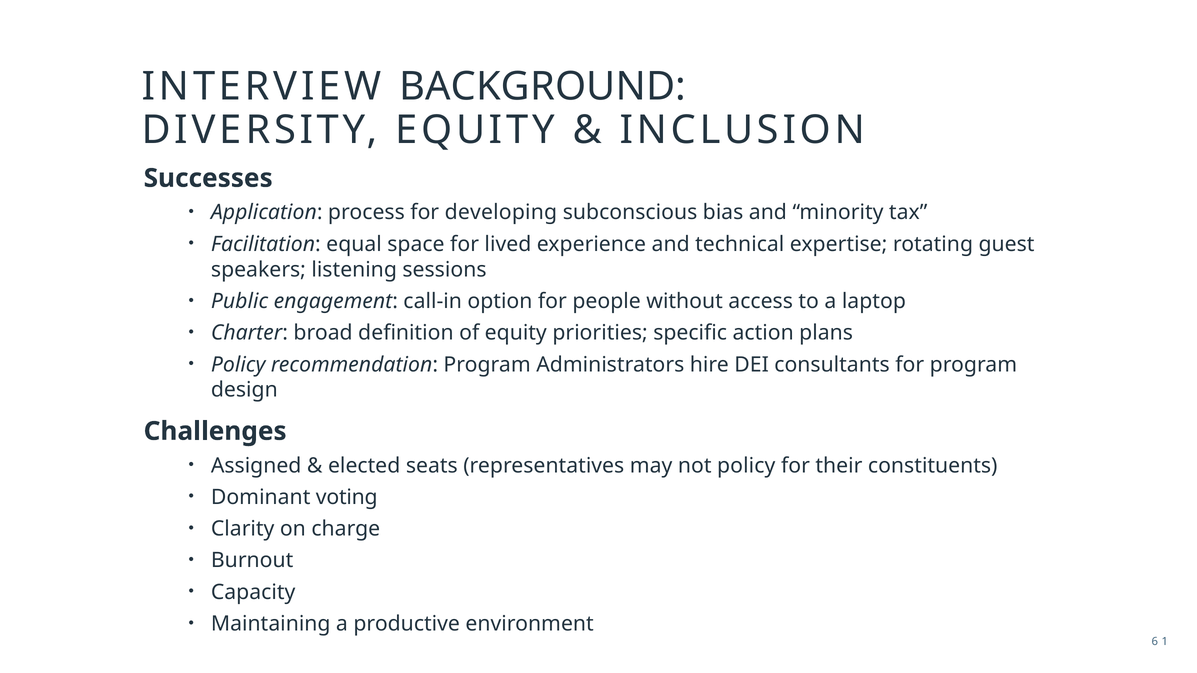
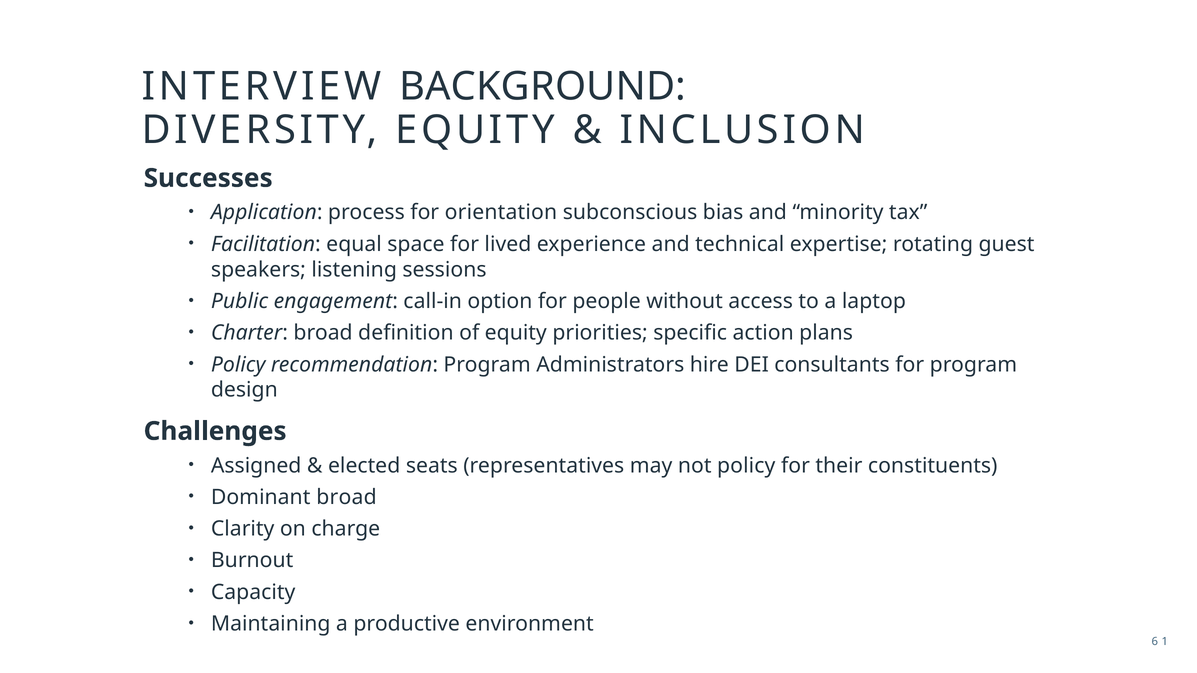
developing: developing -> orientation (501, 213)
Dominant voting: voting -> broad (347, 497)
